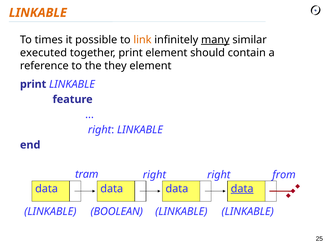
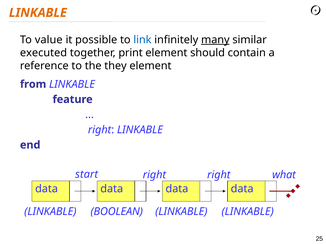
times: times -> value (49, 40)
link colour: orange -> blue (142, 40)
print: print -> from (33, 84)
tram: tram -> start (87, 175)
from: from -> what (284, 175)
data underline: present -> none (242, 189)
